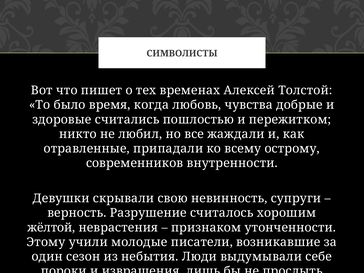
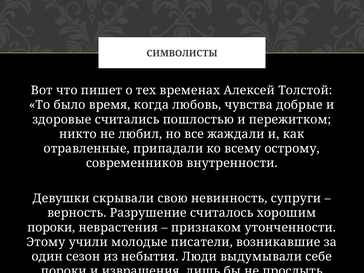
жёлтой: жёлтой -> пороки (51, 228)
